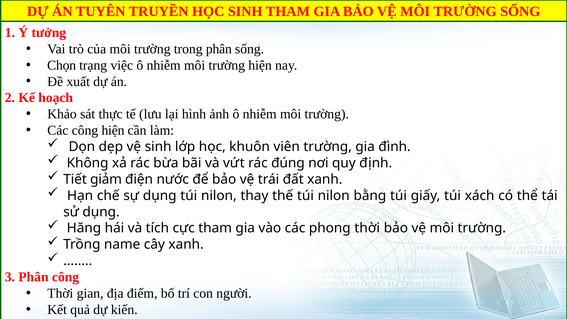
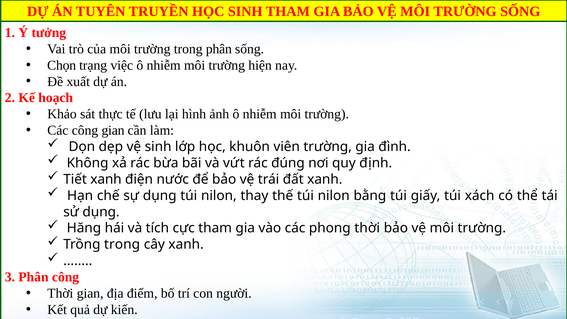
công hiện: hiện -> gian (113, 130)
Tiết giảm: giảm -> xanh (106, 179)
Trồng name: name -> trong (122, 244)
